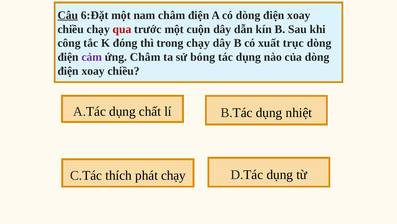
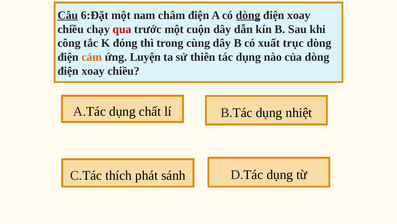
dòng underline: none -> present (248, 15)
trong chạy: chạy -> cùng (198, 43)
cảm colour: purple -> orange (92, 57)
ứng Châm: Châm -> Luyện (145, 57)
bóng: bóng -> thiên (203, 57)
phát chạy: chạy -> sánh (173, 175)
